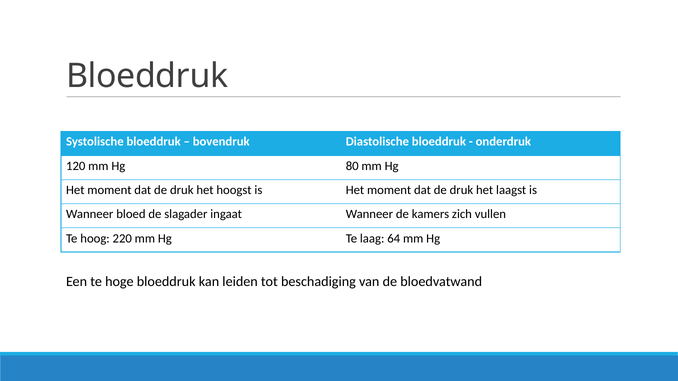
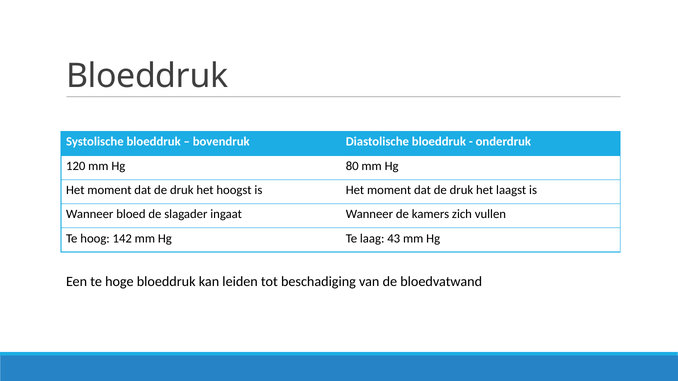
220: 220 -> 142 (122, 239)
64: 64 -> 43 (394, 239)
